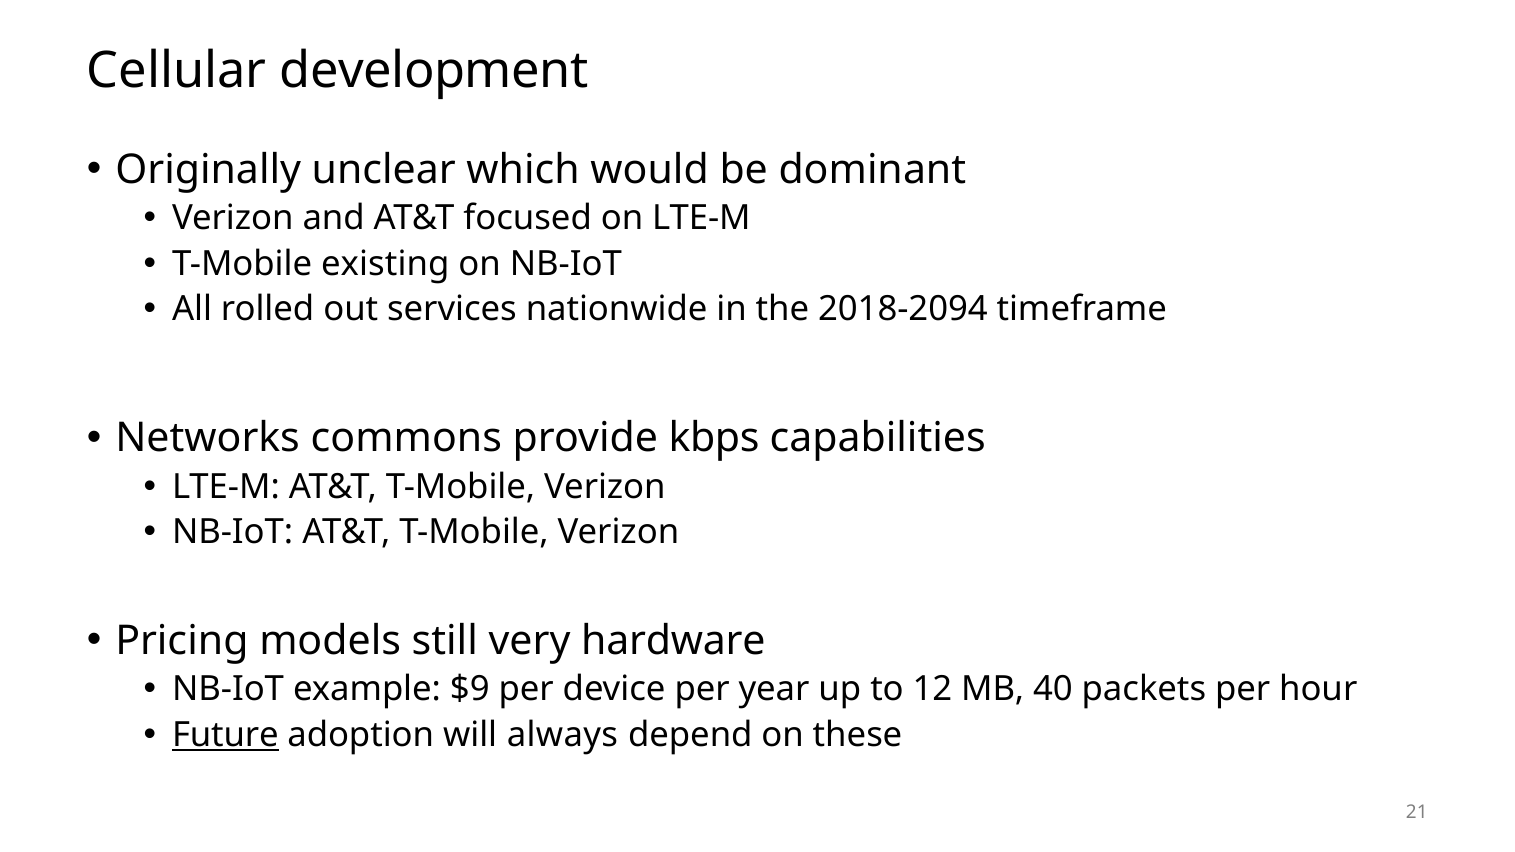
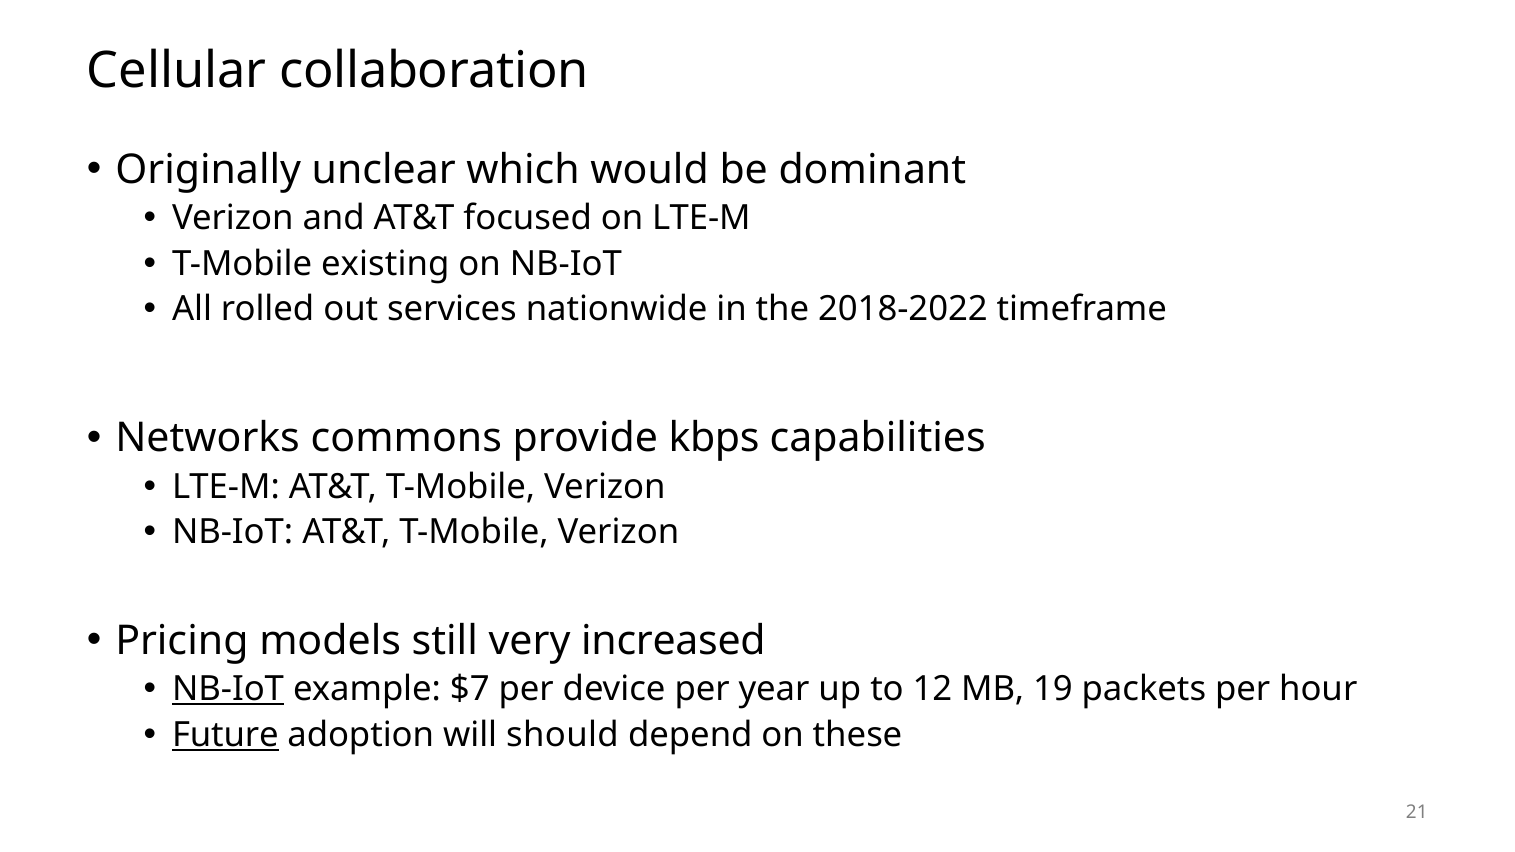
development: development -> collaboration (434, 71)
2018-2094: 2018-2094 -> 2018-2022 (903, 309)
hardware: hardware -> increased (673, 641)
NB-IoT underline: none -> present (228, 690)
$9: $9 -> $7 (470, 690)
40: 40 -> 19 (1053, 690)
always: always -> should (562, 735)
